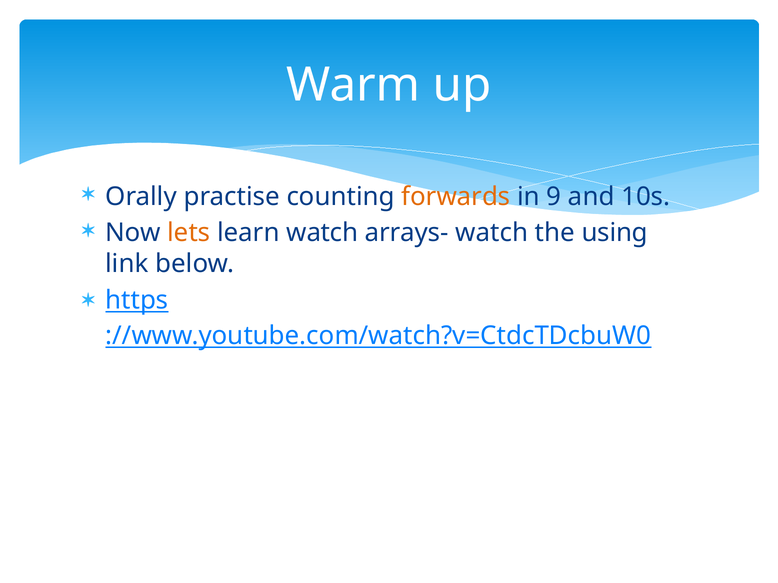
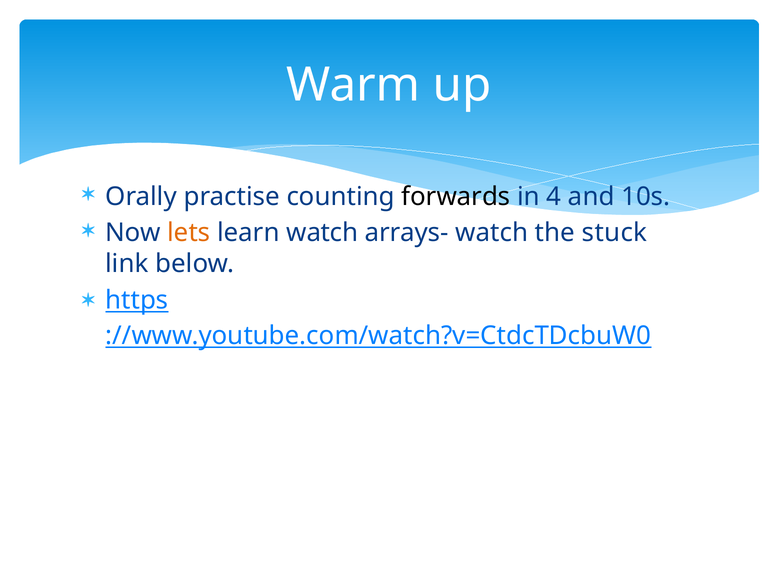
forwards colour: orange -> black (456, 197)
9: 9 -> 4 (554, 197)
using: using -> stuck (615, 233)
